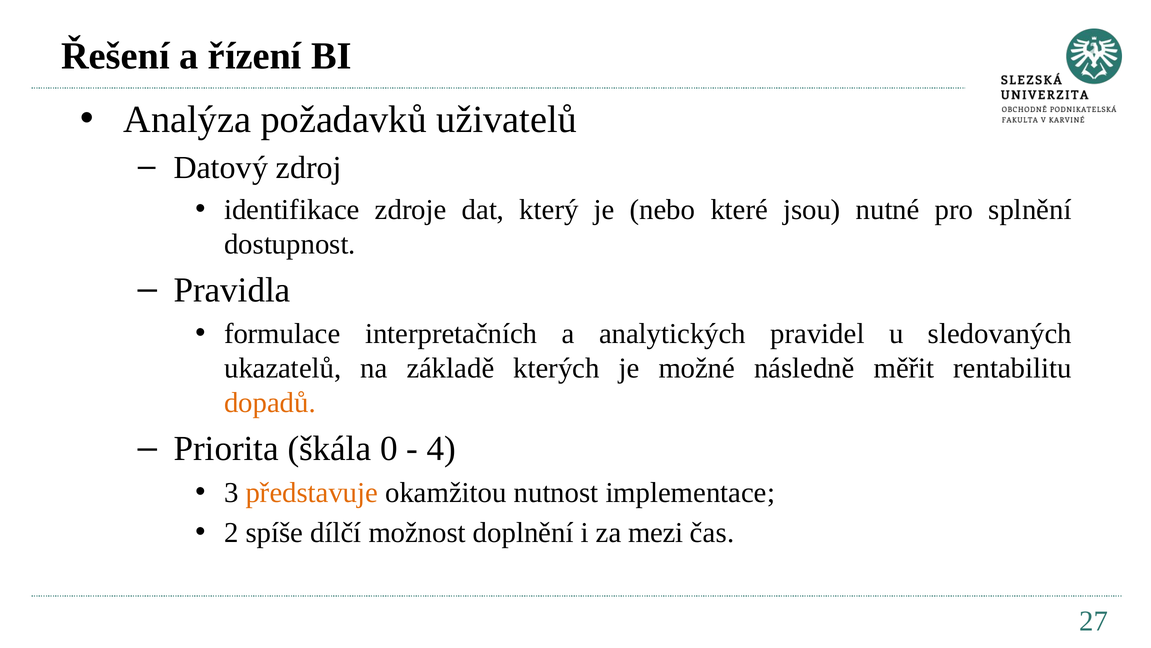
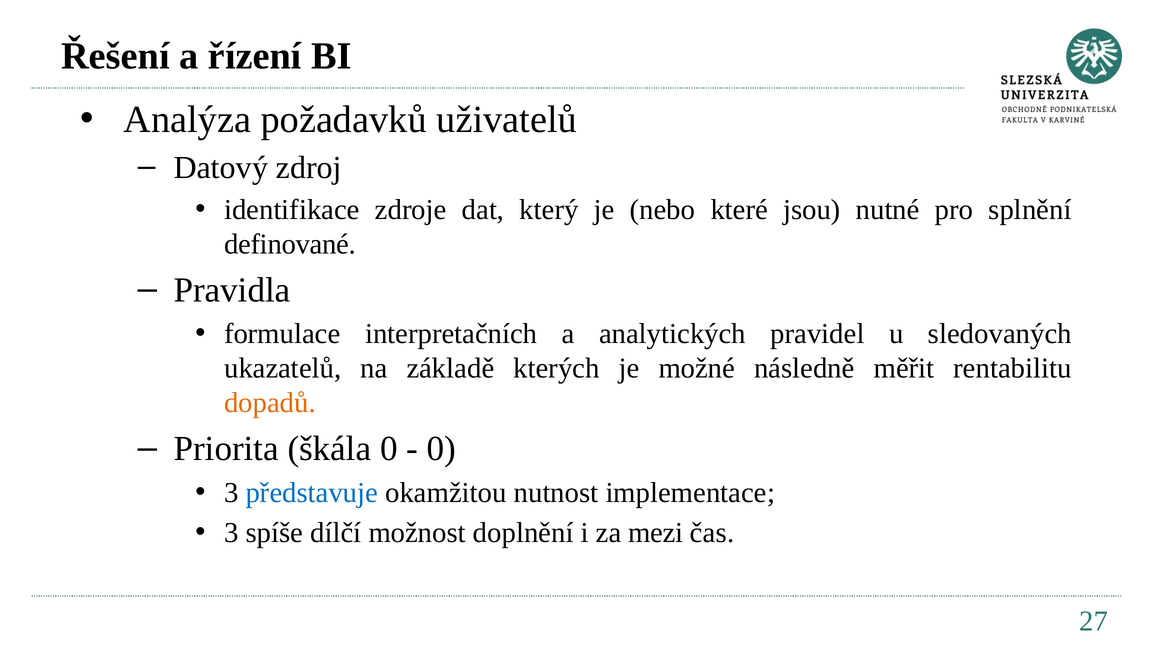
dostupnost: dostupnost -> definované (290, 244)
4: 4 -> 0 (441, 448)
představuje colour: orange -> blue (312, 492)
2: 2 -> 3 (231, 532)
